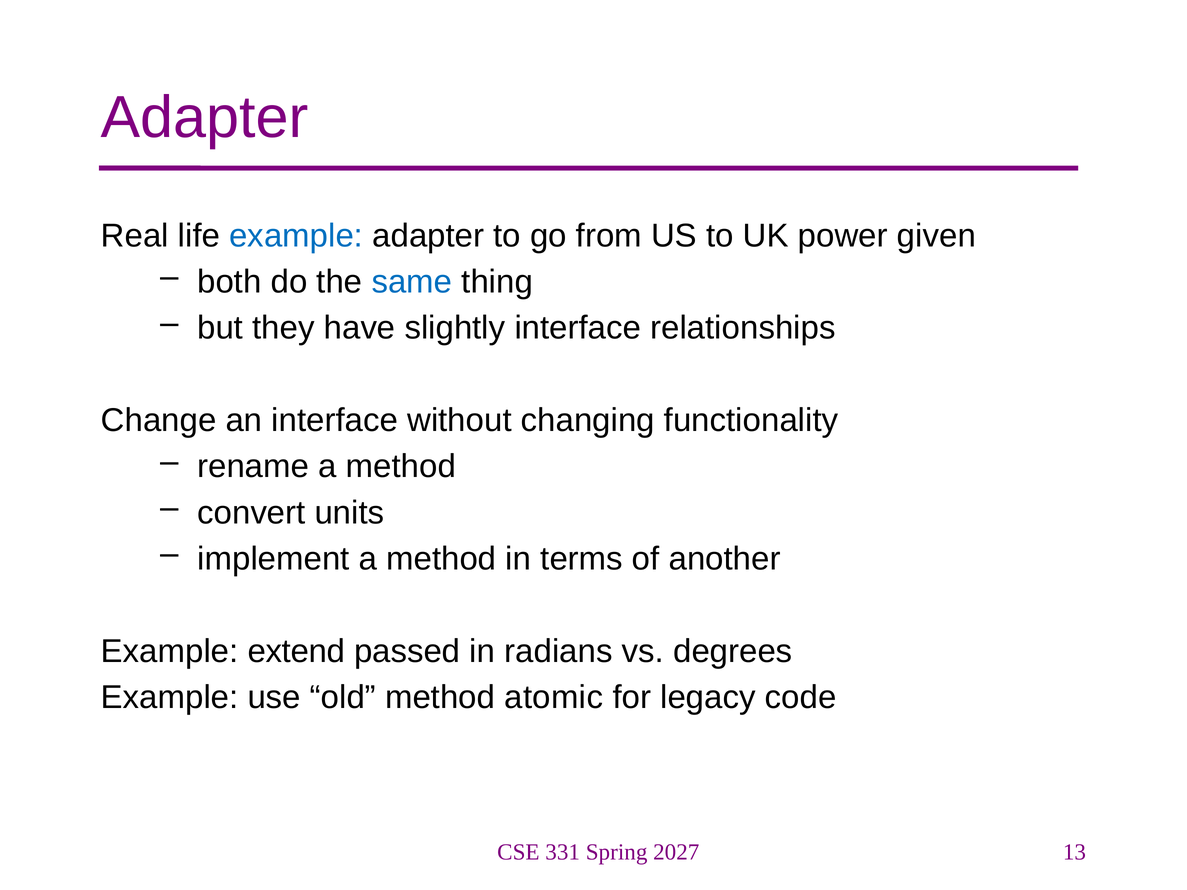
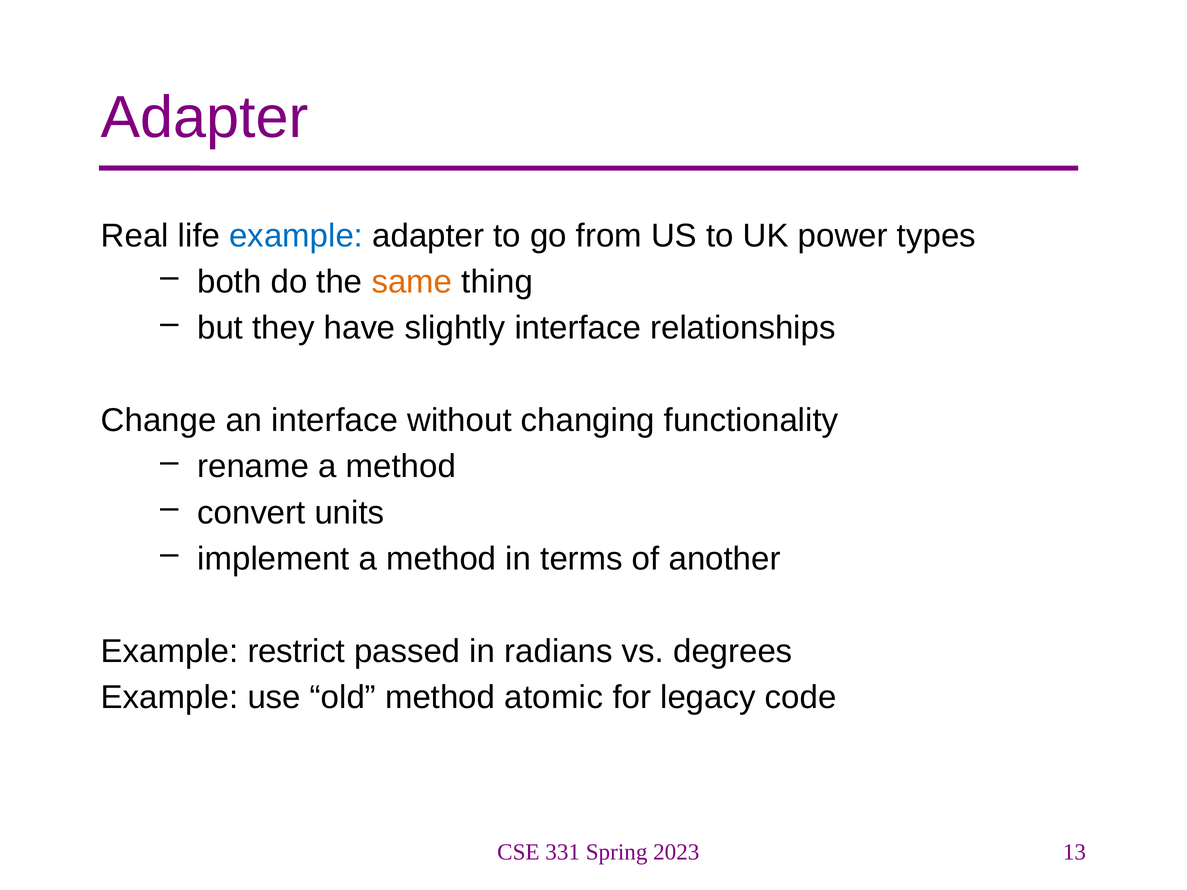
given: given -> types (936, 236)
same colour: blue -> orange (412, 282)
extend: extend -> restrict (296, 651)
2027: 2027 -> 2023 (676, 852)
